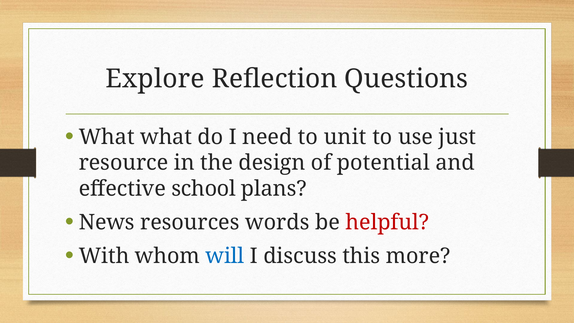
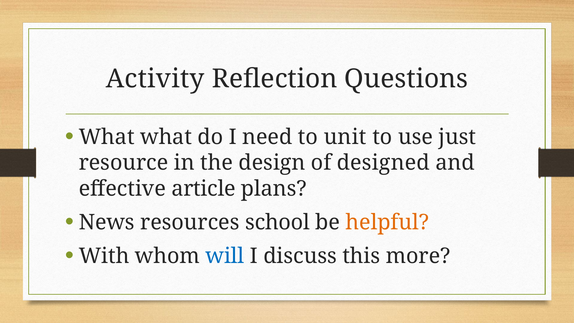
Explore: Explore -> Activity (155, 79)
potential: potential -> designed (383, 163)
school: school -> article (204, 189)
words: words -> school (277, 222)
helpful colour: red -> orange (387, 222)
